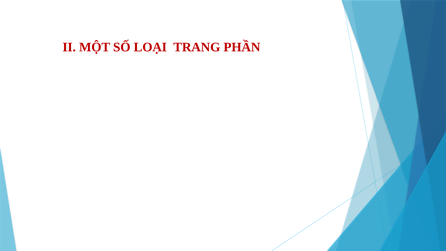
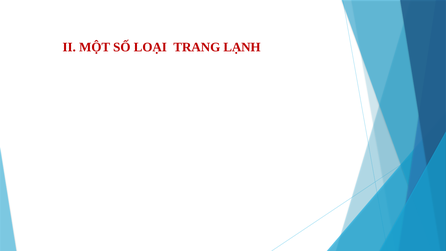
PHẦN: PHẦN -> LẠNH (242, 47)
